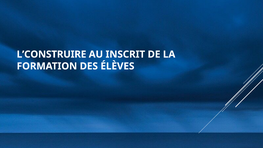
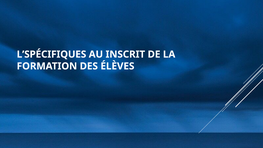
L’CONSTRUIRE: L’CONSTRUIRE -> L’SPÉCIFIQUES (51, 54)
